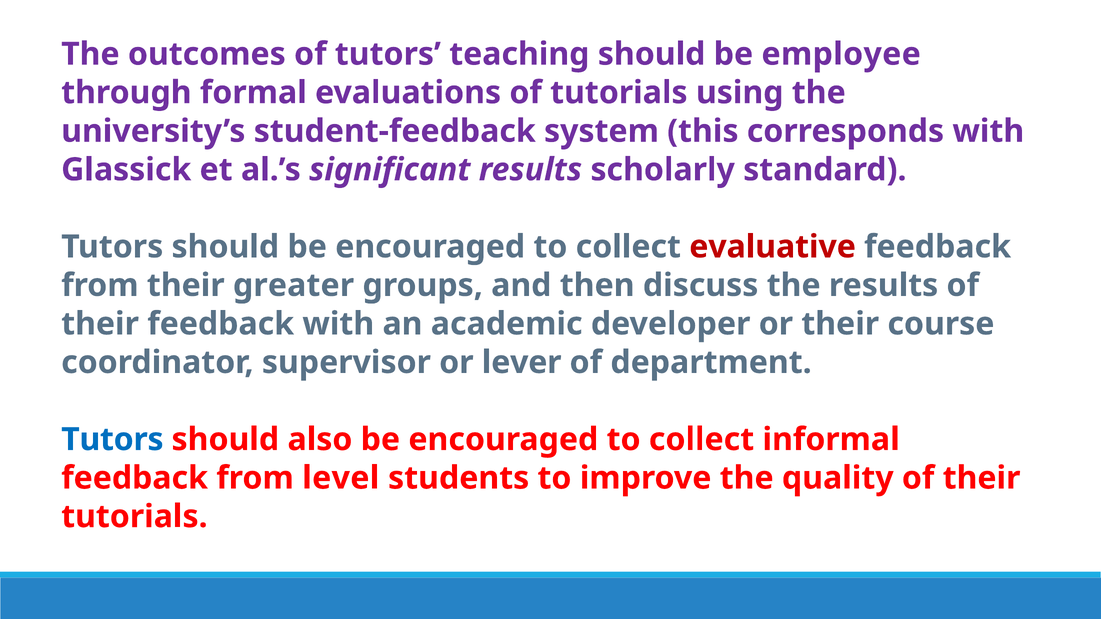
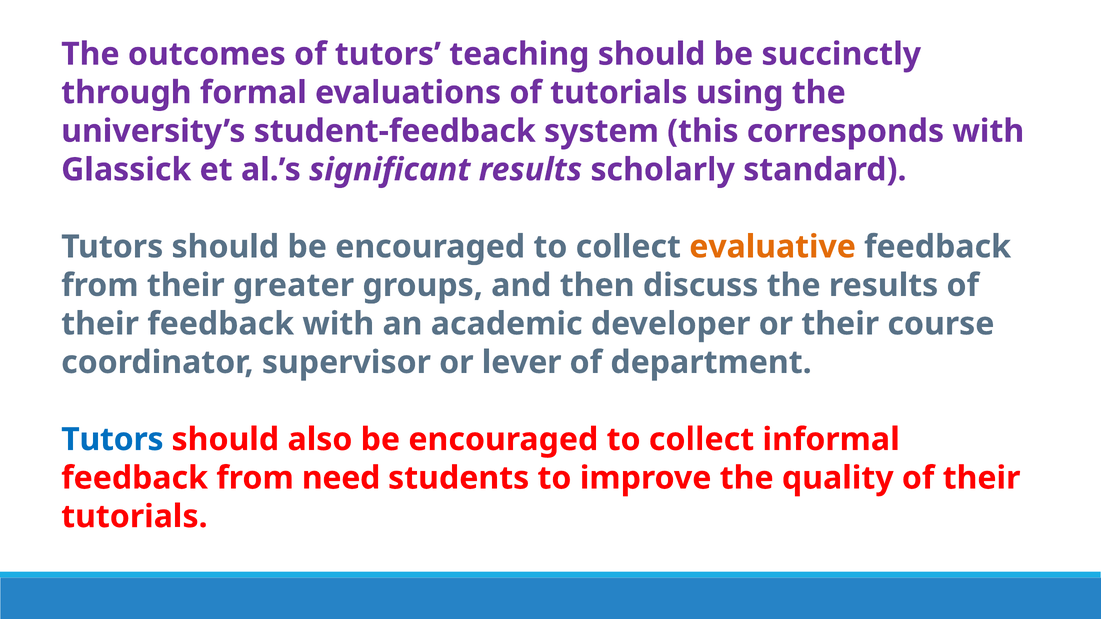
employee: employee -> succinctly (841, 54)
evaluative colour: red -> orange (773, 247)
level: level -> need (341, 478)
